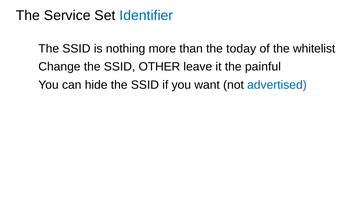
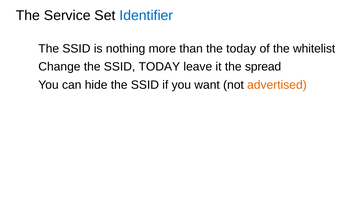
SSID OTHER: OTHER -> TODAY (159, 67)
painful: painful -> spread (263, 67)
advertised colour: blue -> orange (277, 85)
